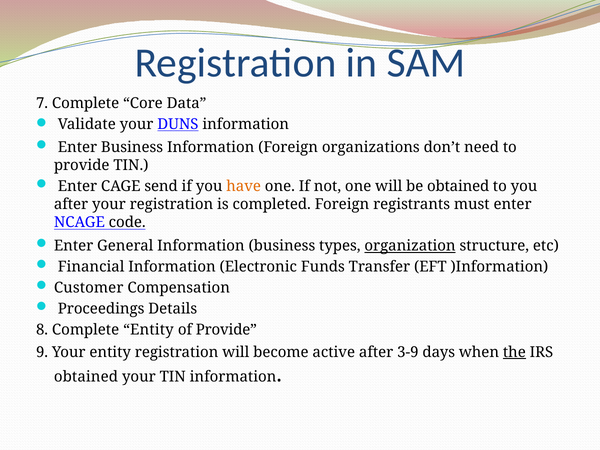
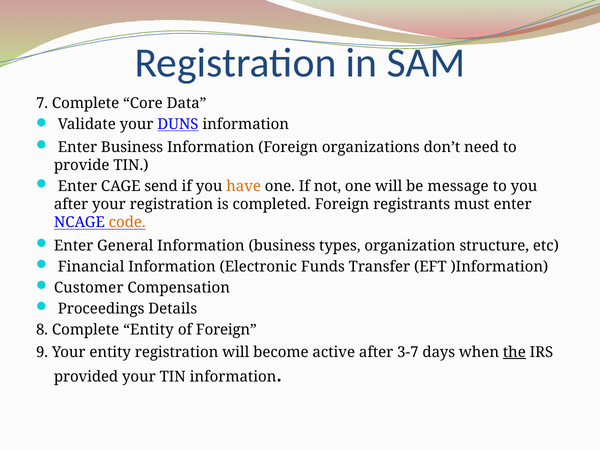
be obtained: obtained -> message (458, 186)
code colour: black -> orange (127, 222)
organization underline: present -> none (410, 246)
of Provide: Provide -> Foreign (226, 330)
3-9: 3-9 -> 3-7 (408, 352)
obtained: obtained -> provided (86, 377)
